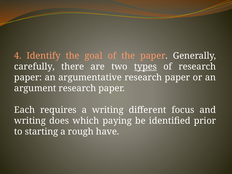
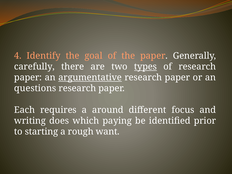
argumentative underline: none -> present (90, 77)
argument: argument -> questions (35, 88)
a writing: writing -> around (108, 110)
have: have -> want (108, 132)
